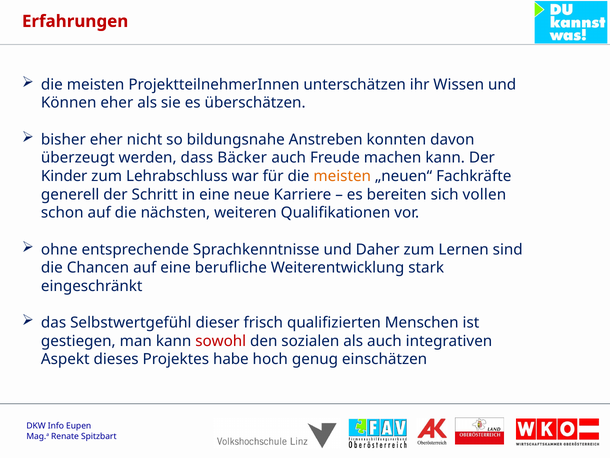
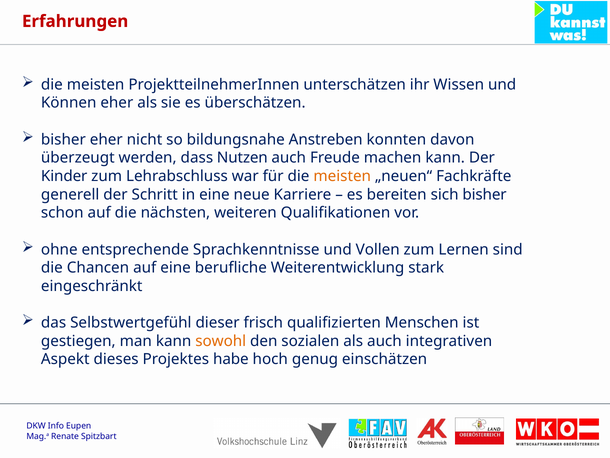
Bäcker: Bäcker -> Nutzen (242, 158)
sich vollen: vollen -> bisher (485, 194)
Daher: Daher -> Vollen (378, 249)
sowohl colour: red -> orange (221, 341)
